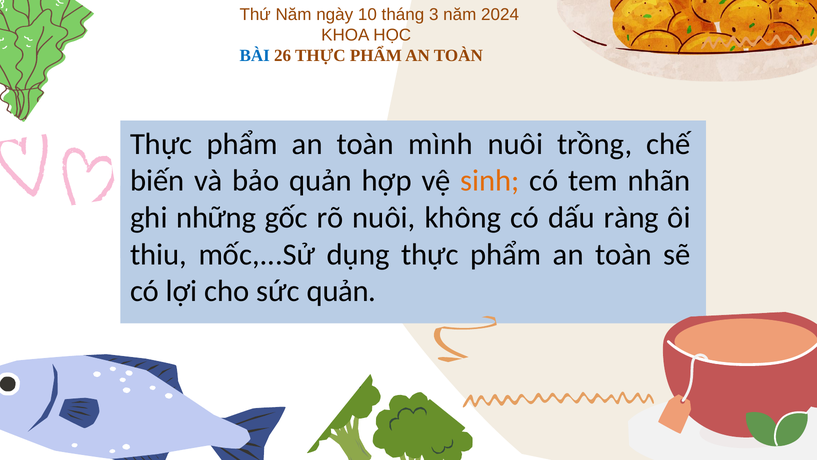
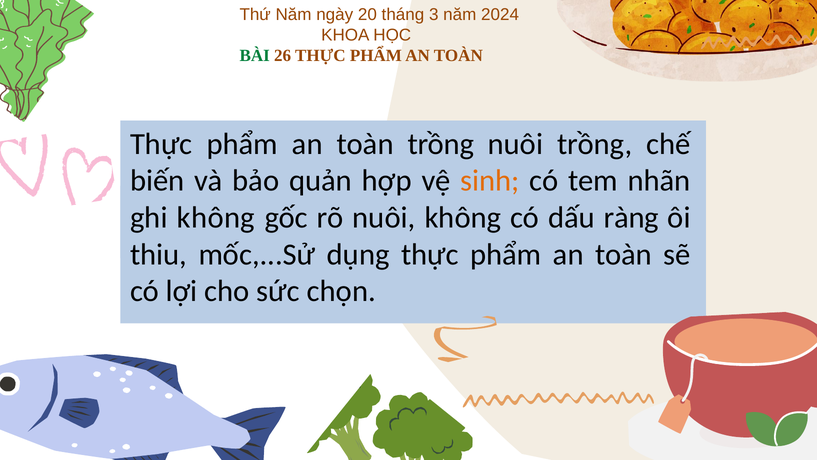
10: 10 -> 20 (367, 15)
BÀI colour: blue -> green (255, 55)
toàn mình: mình -> trồng (441, 144)
ghi những: những -> không (216, 217)
sức quản: quản -> chọn (341, 291)
